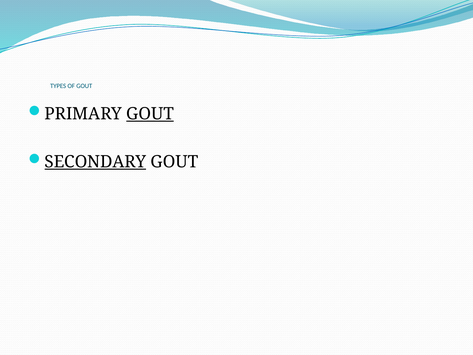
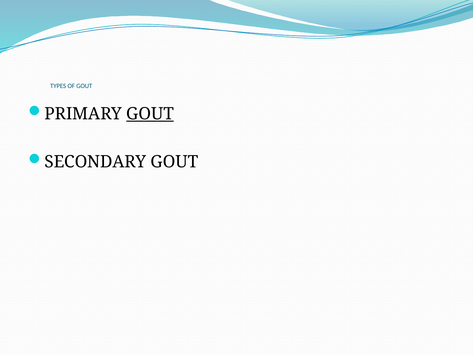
SECONDARY underline: present -> none (95, 162)
